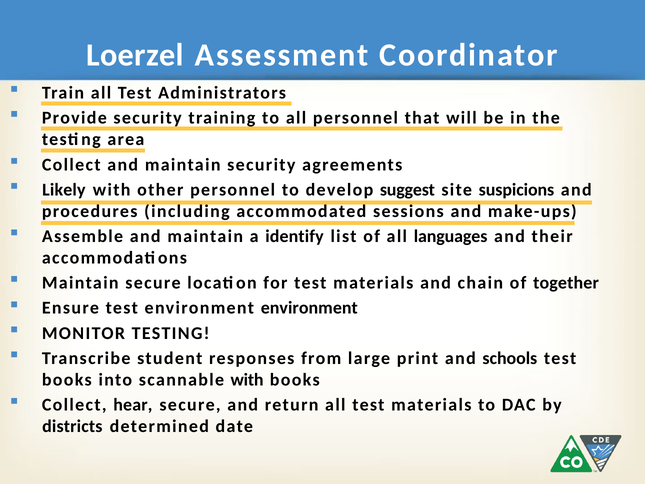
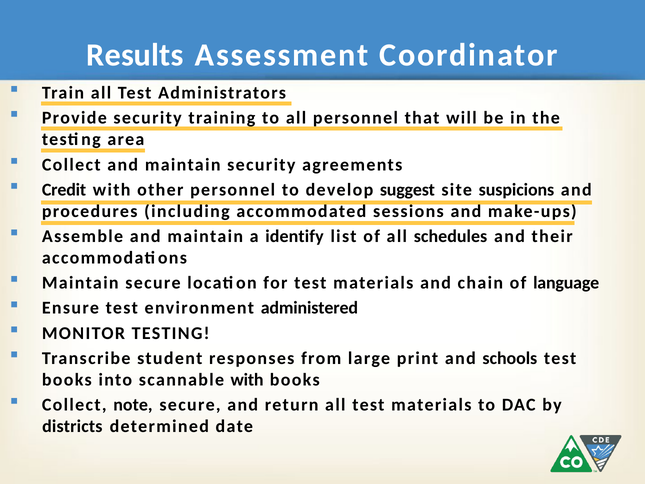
Loerzel: Loerzel -> Results (135, 55)
Likely: Likely -> Credit (64, 190)
languages: languages -> schedules (451, 236)
together: together -> language (566, 283)
environment environment: environment -> administered (309, 308)
hear: hear -> note (133, 405)
